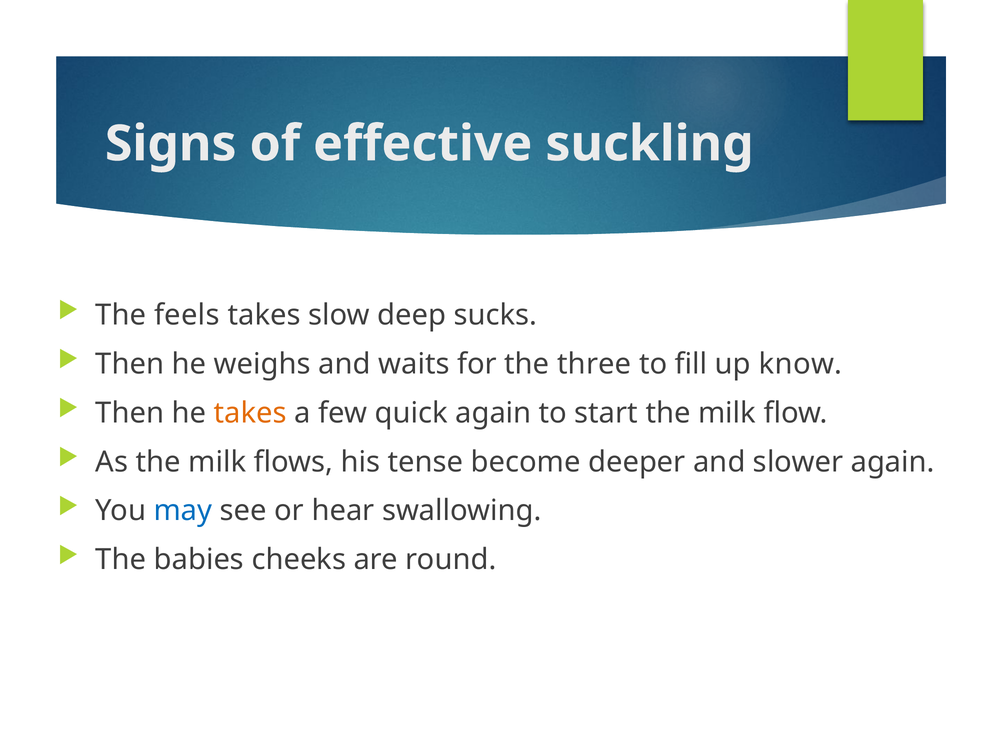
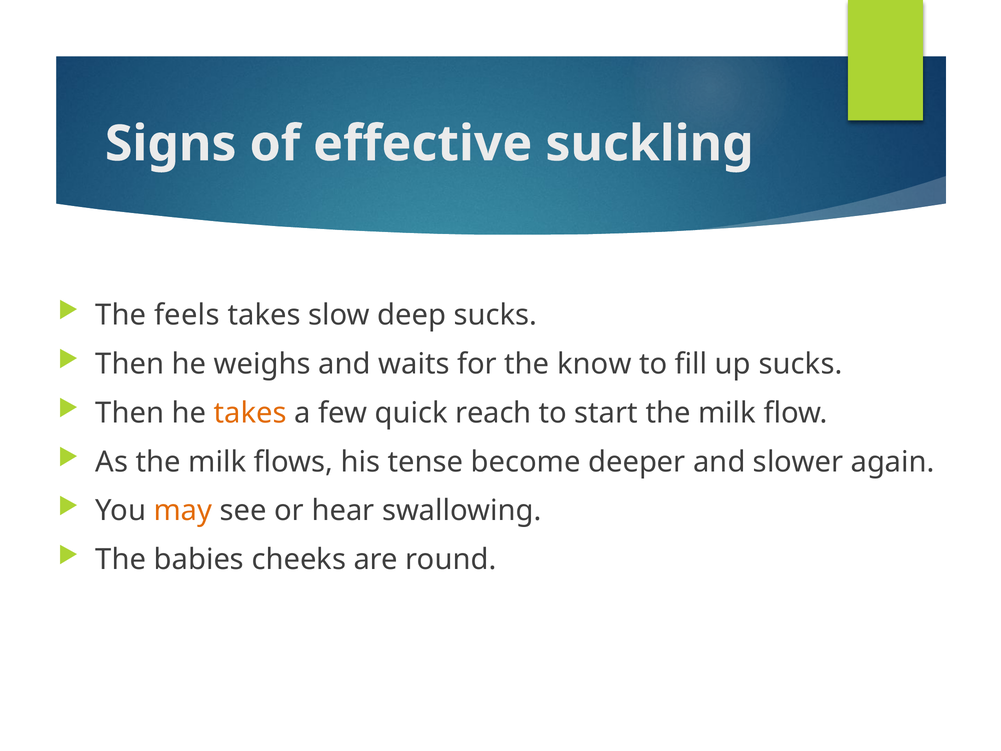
three: three -> know (594, 364)
up know: know -> sucks (801, 364)
quick again: again -> reach (493, 413)
may colour: blue -> orange (183, 511)
